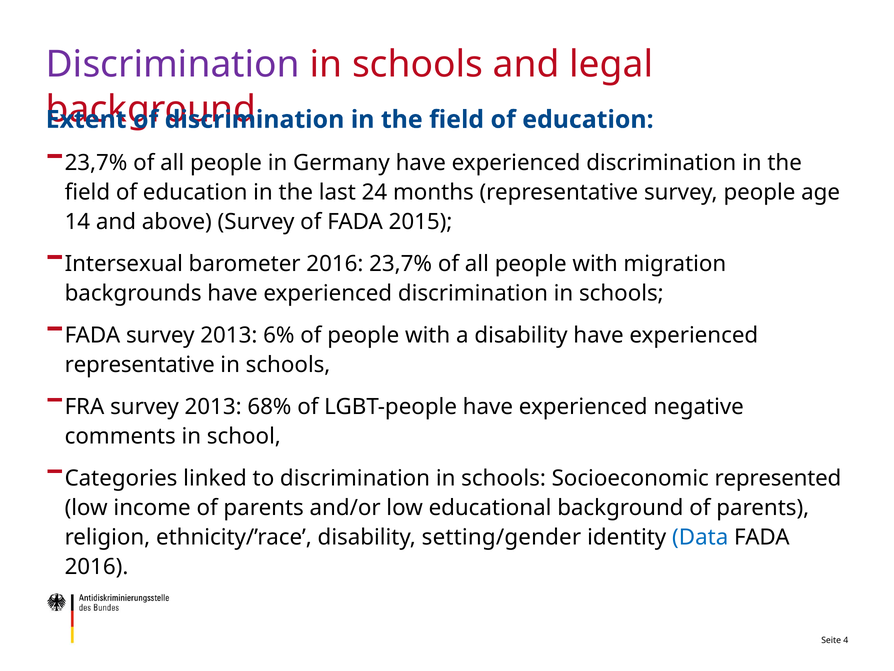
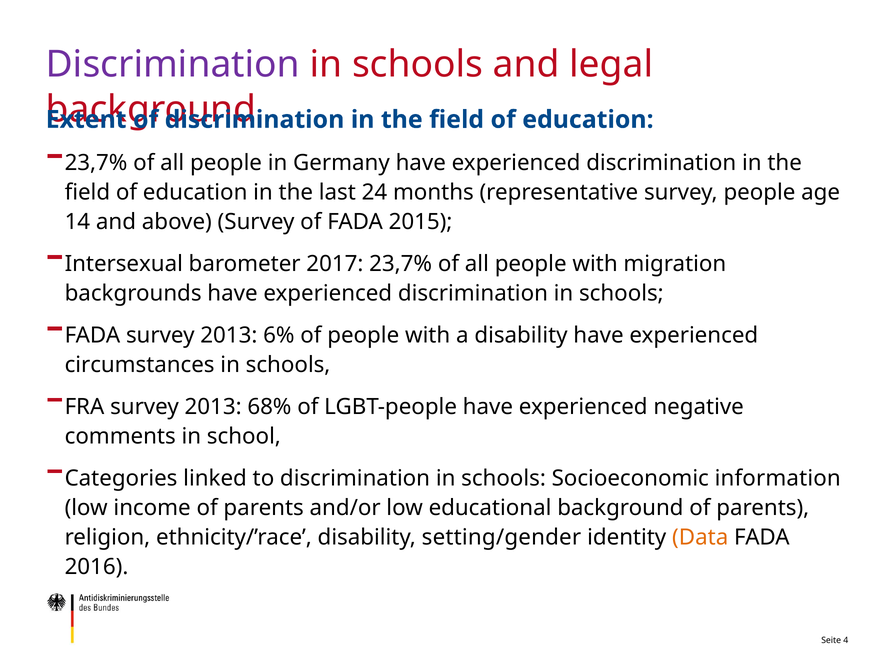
barometer 2016: 2016 -> 2017 (335, 264)
representative: representative -> circumstances (140, 365)
represented: represented -> information (778, 478)
Data colour: blue -> orange (700, 537)
